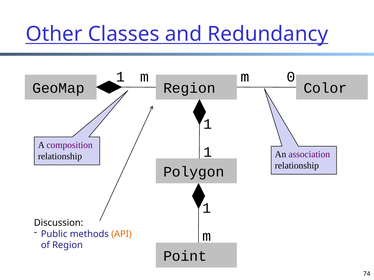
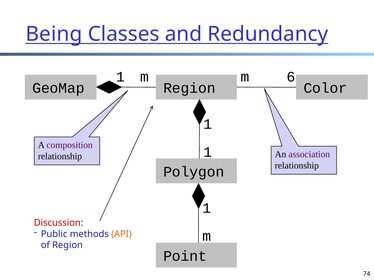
Other: Other -> Being (54, 34)
0: 0 -> 6 (291, 77)
Discussion colour: black -> red (59, 223)
